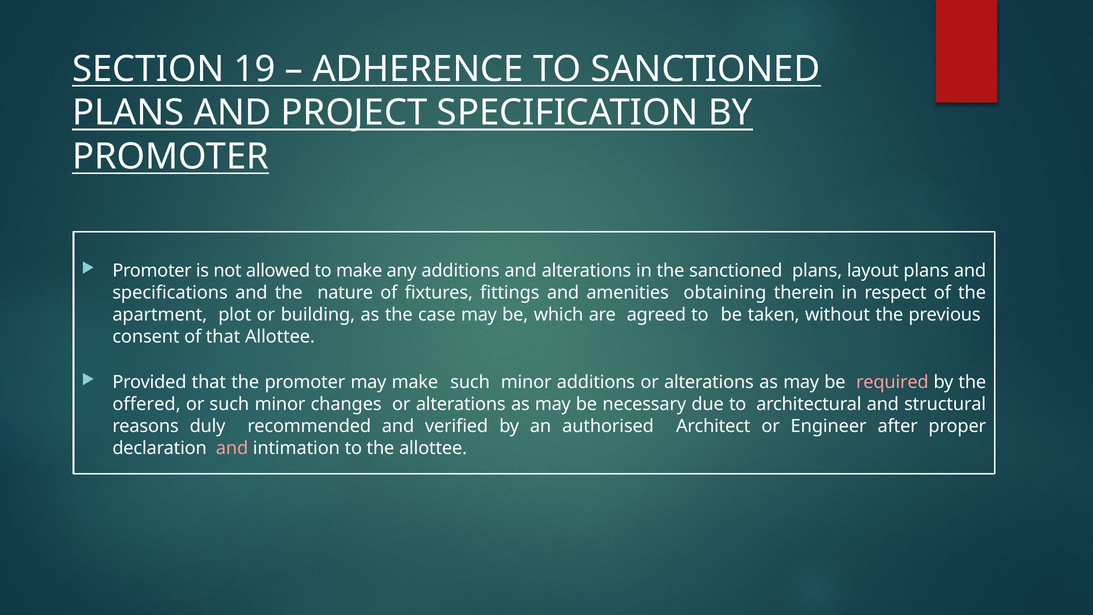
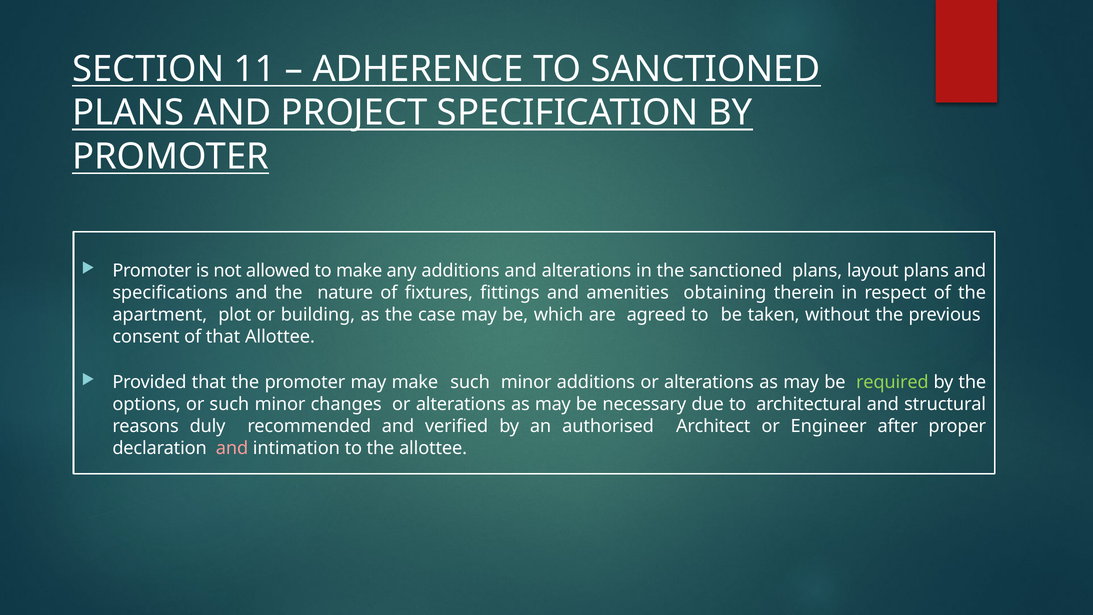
19: 19 -> 11 (255, 69)
required colour: pink -> light green (892, 382)
offered: offered -> options (147, 404)
